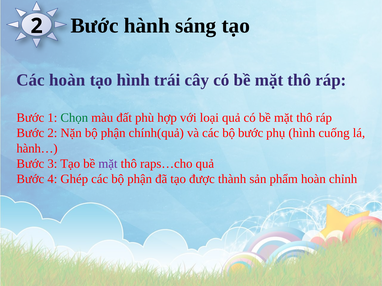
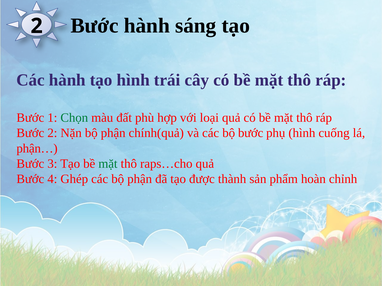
Các hoàn: hoàn -> hành (67, 80)
hành…: hành… -> phận… (37, 149)
mặt colour: purple -> green (108, 164)
